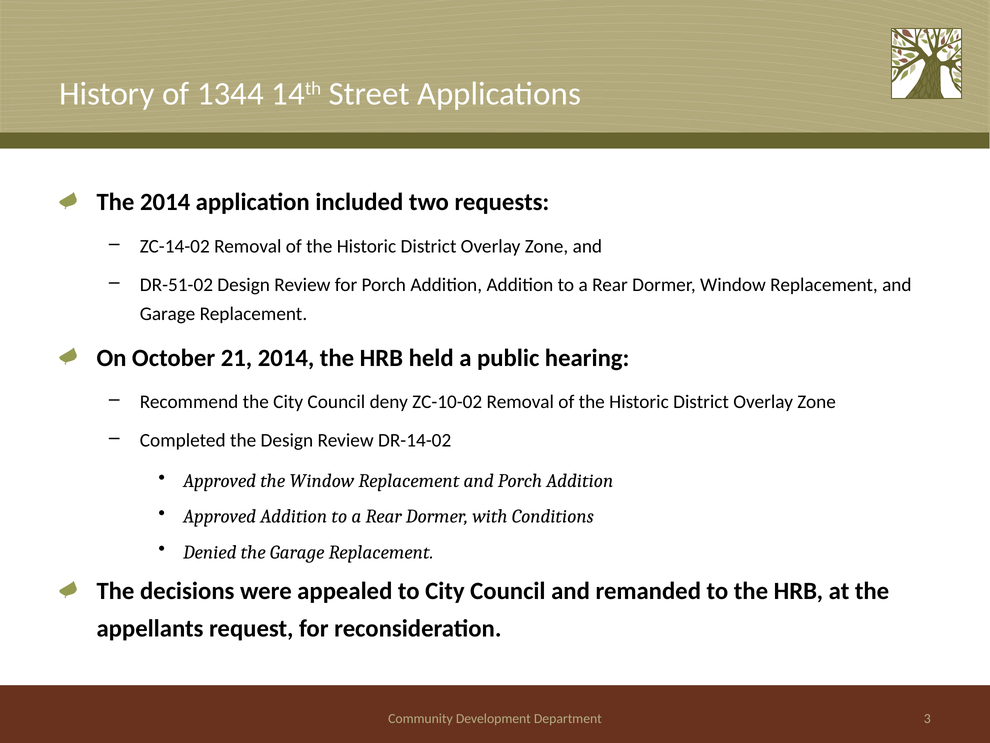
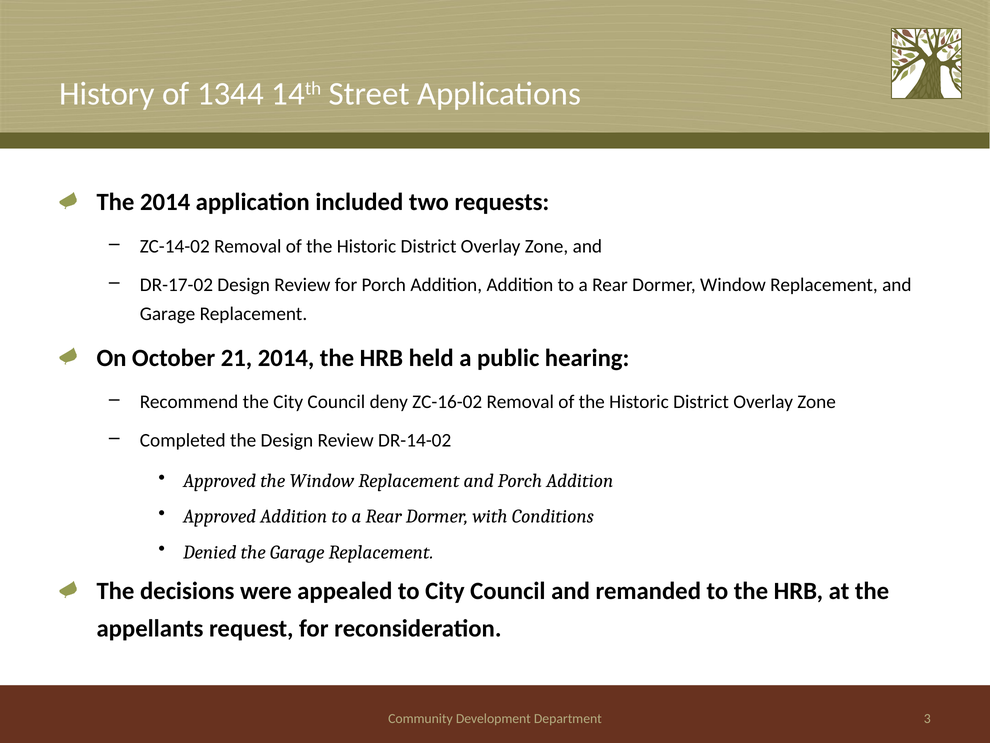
DR-51-02: DR-51-02 -> DR-17-02 (176, 285)
ZC-10-02: ZC-10-02 -> ZC-16-02 (447, 402)
